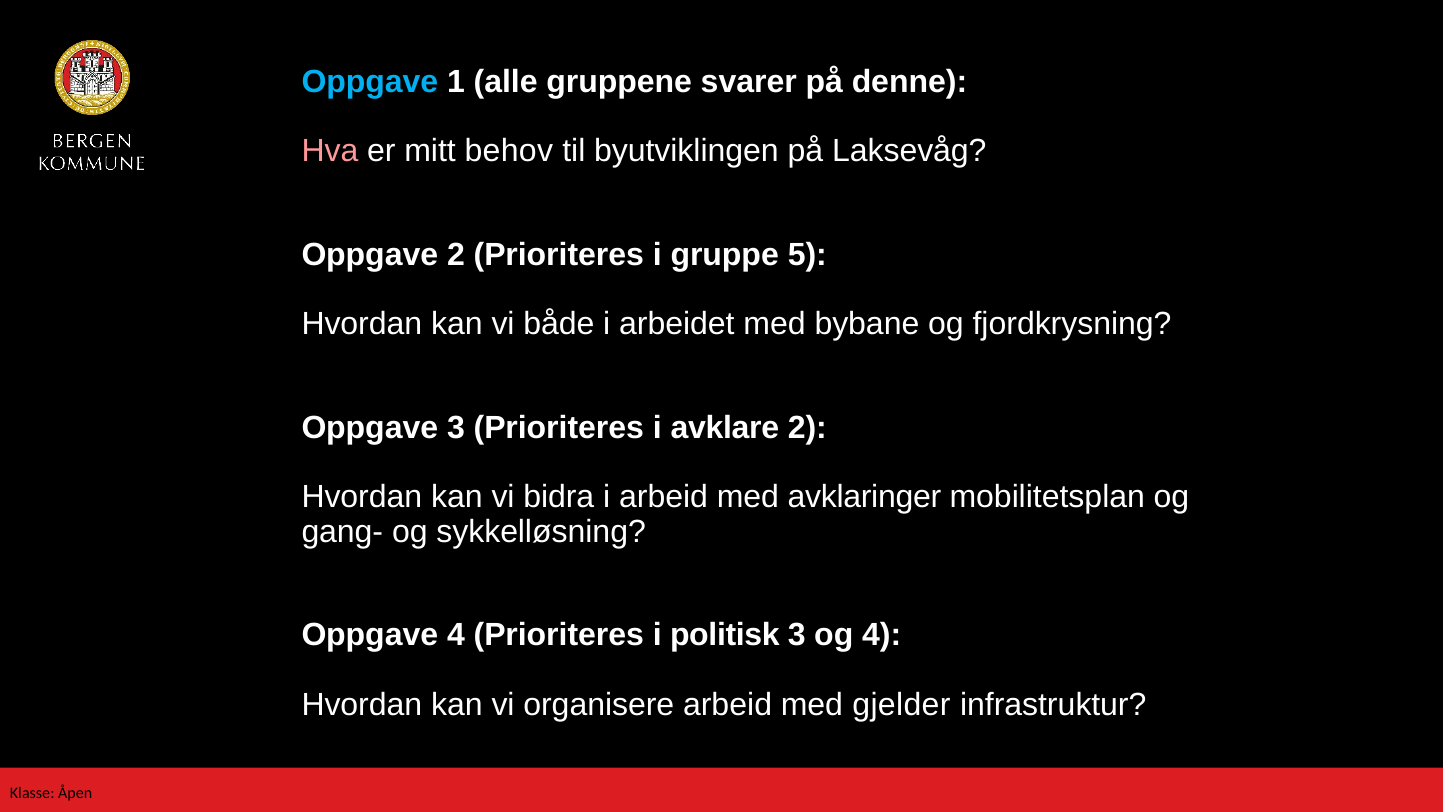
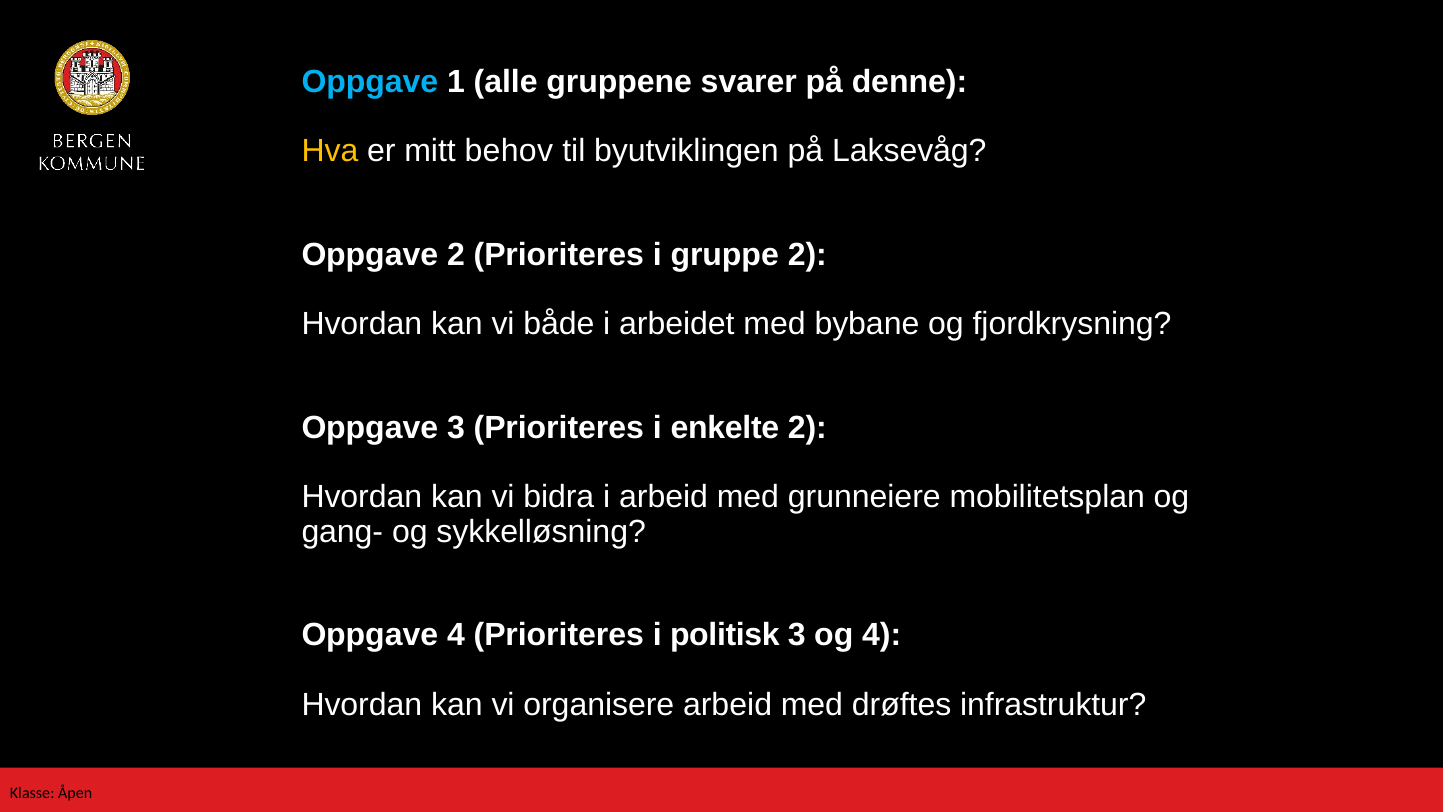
Hva colour: pink -> yellow (330, 151)
gruppe 5: 5 -> 2 (807, 255)
avklare: avklare -> enkelte (725, 428)
avklaringer: avklaringer -> grunneiere (864, 497)
gjelder: gjelder -> drøftes (902, 704)
